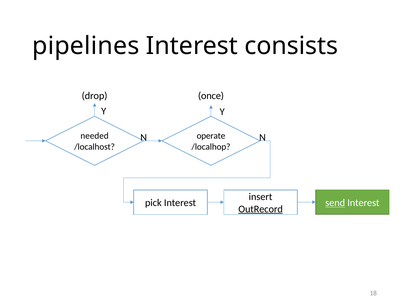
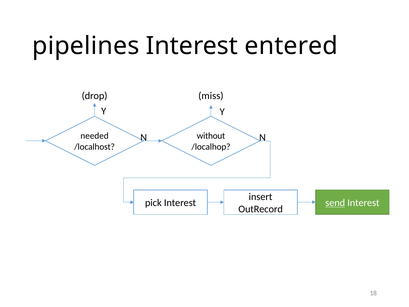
consists: consists -> entered (291, 46)
once: once -> miss (211, 96)
operate: operate -> without (211, 136)
OutRecord underline: present -> none (261, 209)
